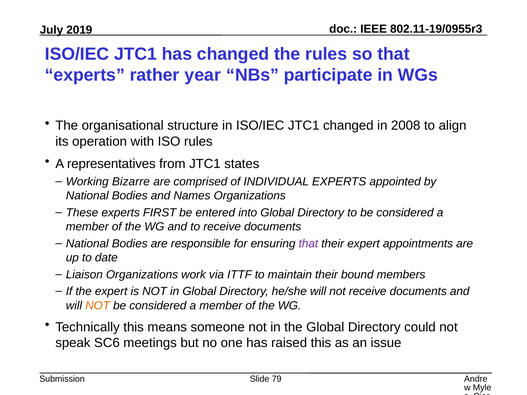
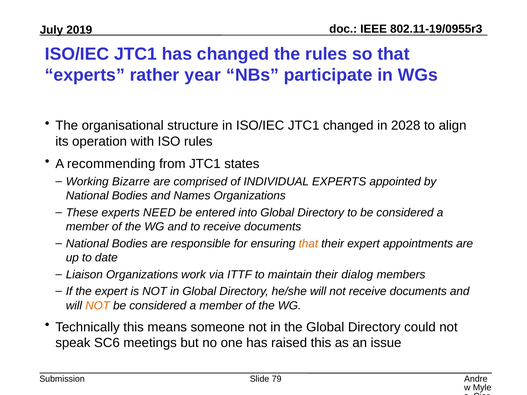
2008: 2008 -> 2028 (406, 126)
representatives: representatives -> recommending (111, 164)
FIRST: FIRST -> NEED (159, 213)
that colour: purple -> orange (308, 244)
bound: bound -> dialog (357, 275)
